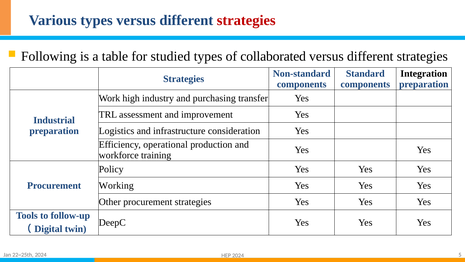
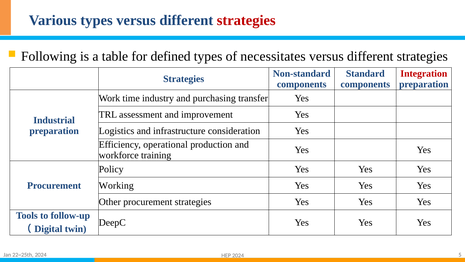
studied: studied -> defined (171, 56)
collaborated: collaborated -> necessitates (273, 56)
Integration colour: black -> red (424, 73)
high: high -> time (131, 98)
